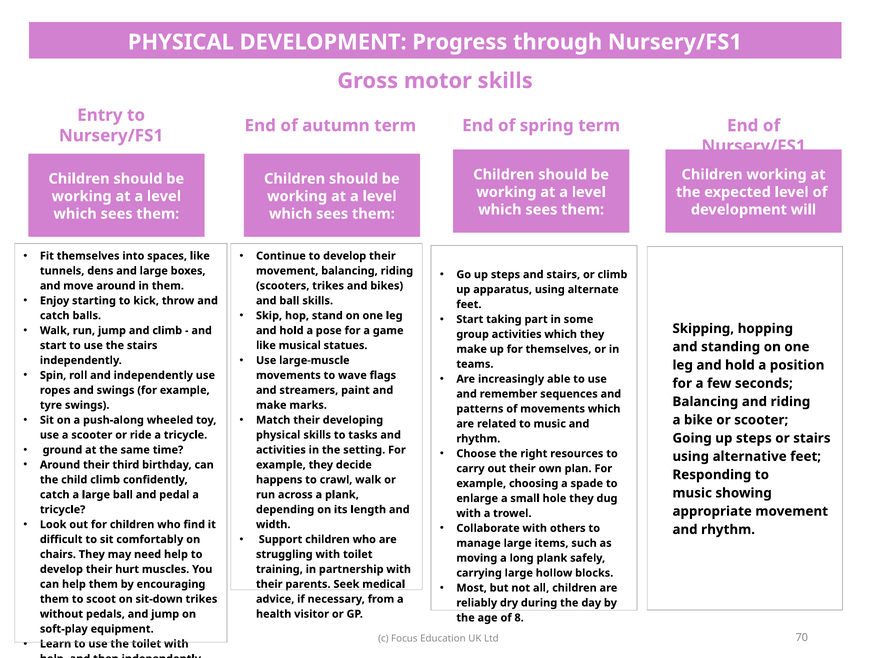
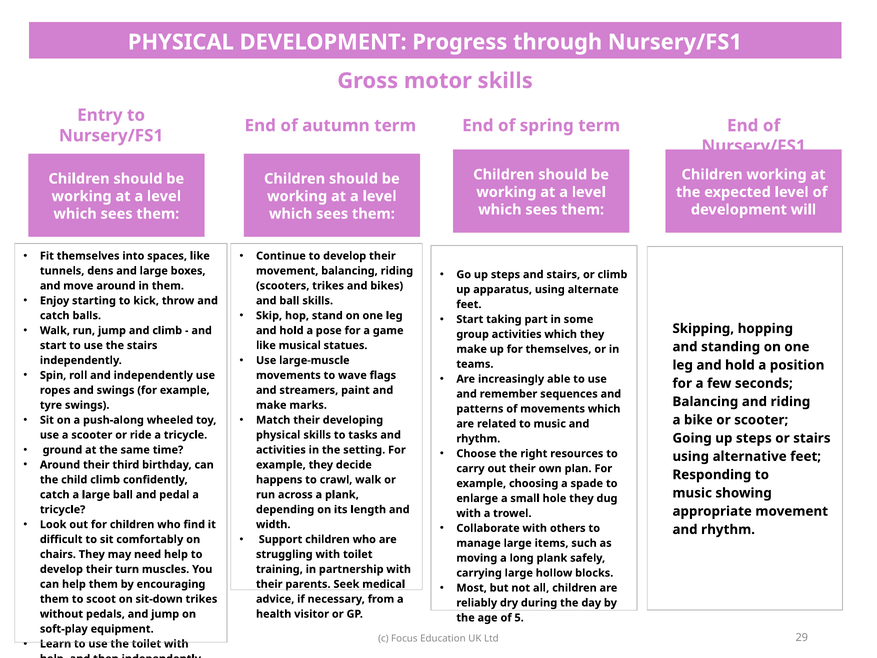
hurt: hurt -> turn (127, 569)
8: 8 -> 5 (519, 618)
70: 70 -> 29 (802, 637)
